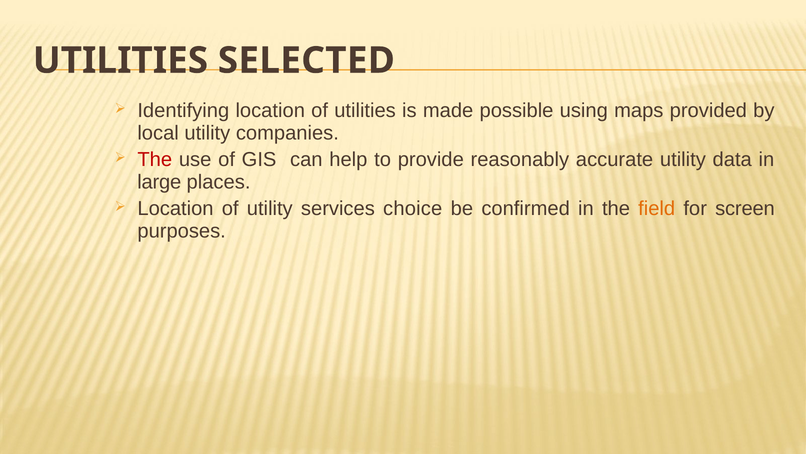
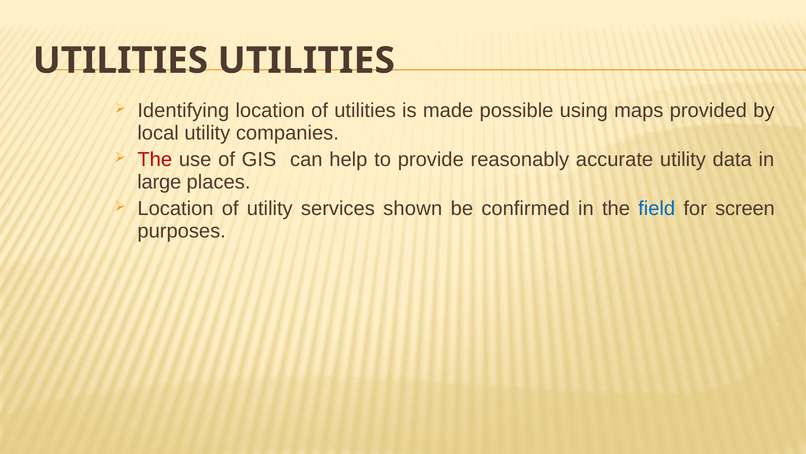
UTILITIES SELECTED: SELECTED -> UTILITIES (306, 60)
choice: choice -> shown (413, 208)
field colour: orange -> blue (657, 208)
